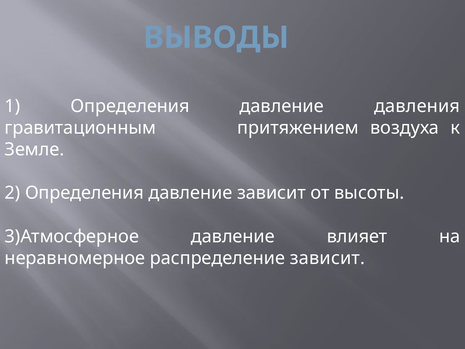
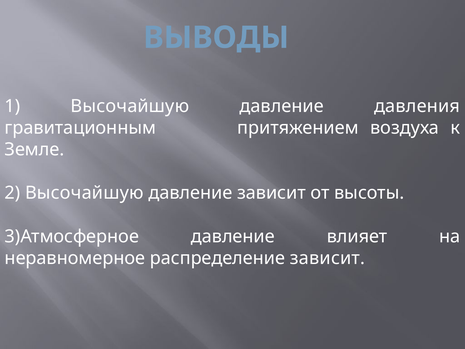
1 Определения: Определения -> Высочайшую (130, 106)
2 Определения: Определения -> Высочайшую (84, 193)
